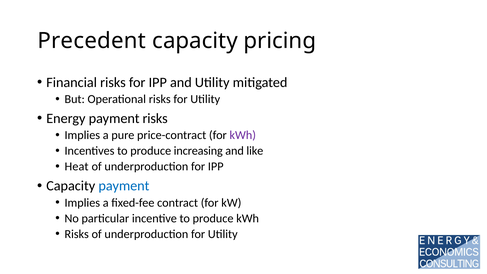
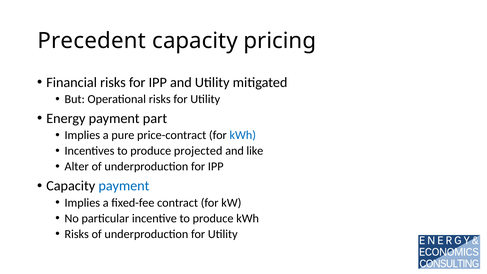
payment risks: risks -> part (155, 118)
kWh colour: purple -> blue (243, 135)
increasing: increasing -> projected (198, 151)
Heat: Heat -> Alter (77, 167)
